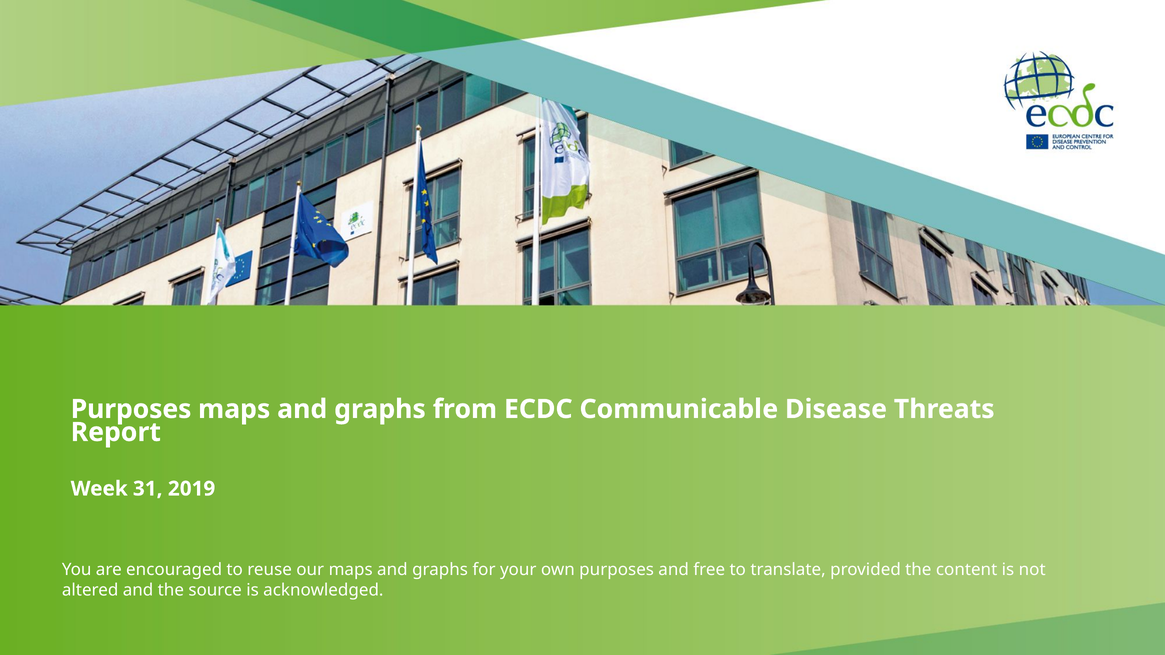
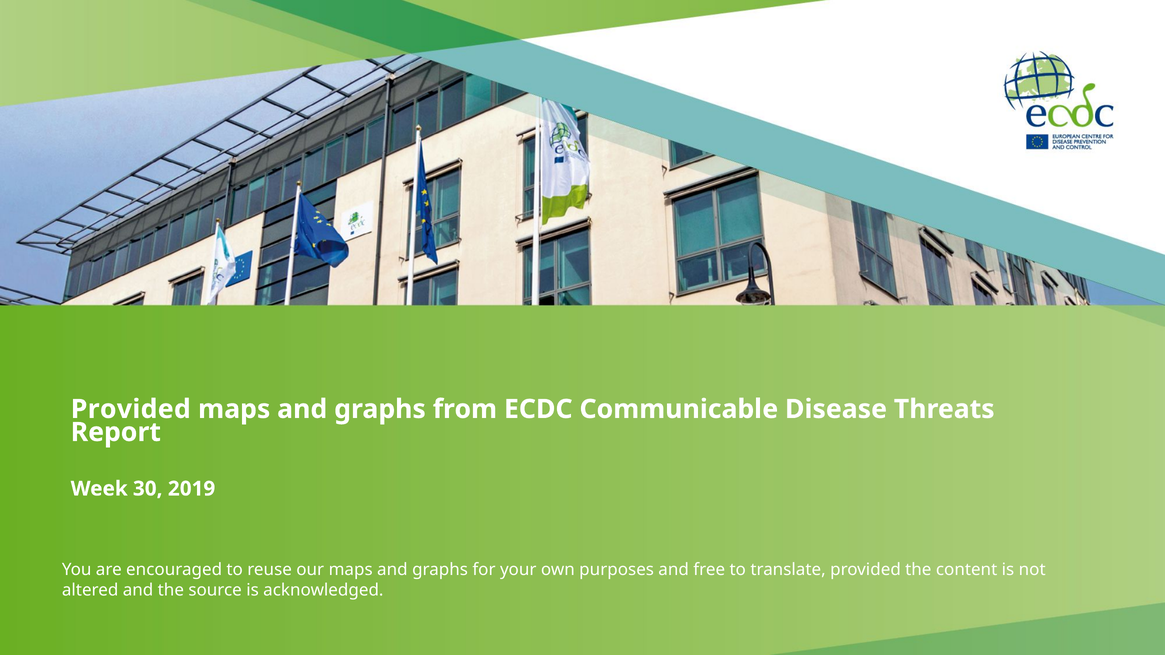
Purposes: Purposes -> Provided (131, 409)
31: 31 -> 30 (148, 489)
